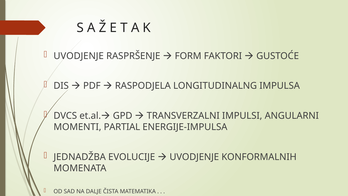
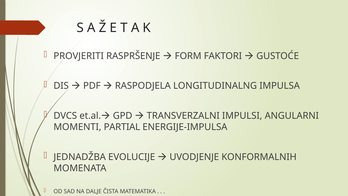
UVODJENJE: UVODJENJE -> PROVJERITI (79, 56)
